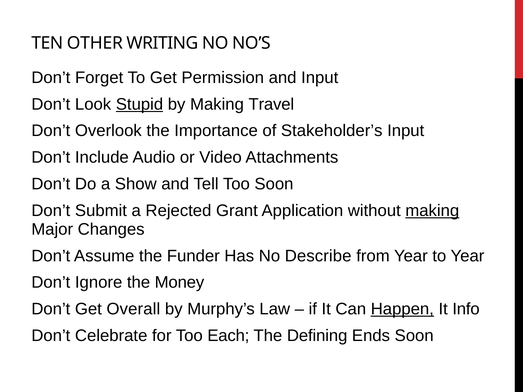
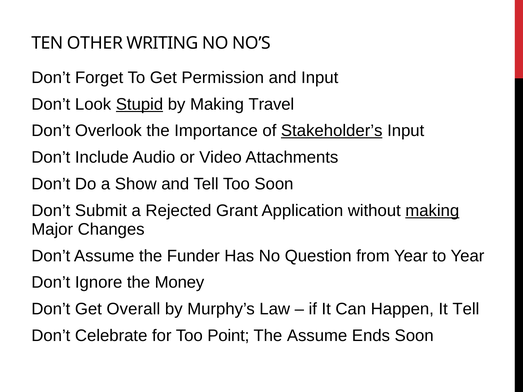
Stakeholder’s underline: none -> present (332, 131)
Describe: Describe -> Question (318, 256)
Happen underline: present -> none (402, 309)
It Info: Info -> Tell (466, 309)
Each: Each -> Point (228, 336)
The Defining: Defining -> Assume (317, 336)
